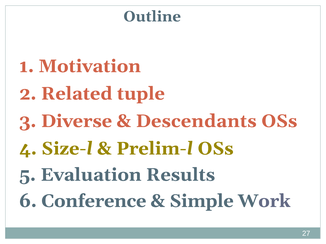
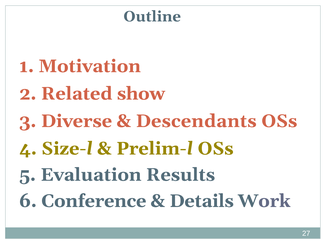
tuple: tuple -> show (141, 94)
Simple: Simple -> Details (202, 201)
